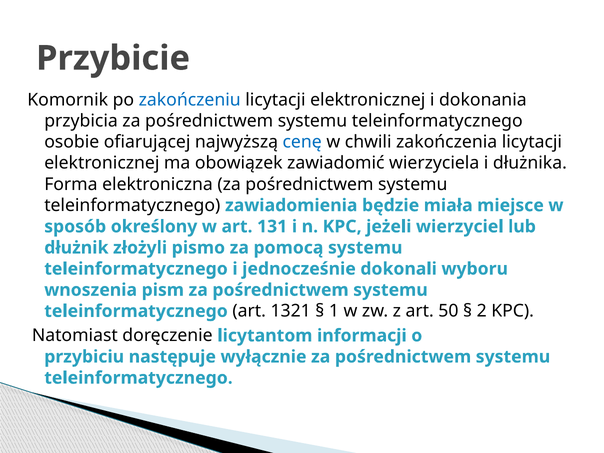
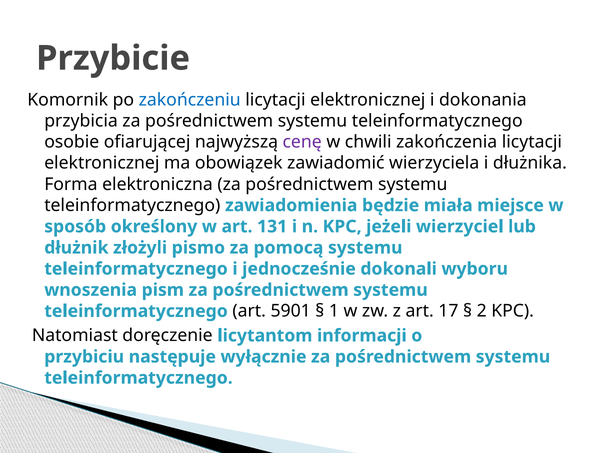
cenę colour: blue -> purple (302, 142)
1321: 1321 -> 5901 (291, 311)
50: 50 -> 17 (448, 311)
